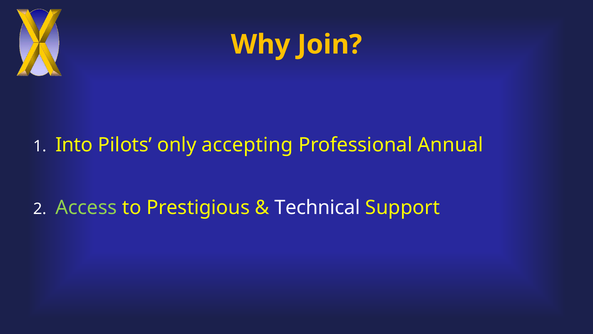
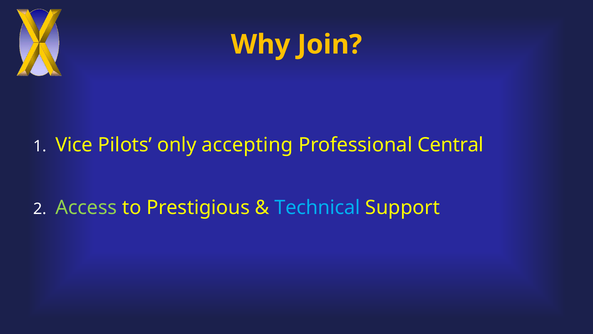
Into: Into -> Vice (74, 145)
Annual: Annual -> Central (451, 145)
Technical colour: white -> light blue (317, 207)
